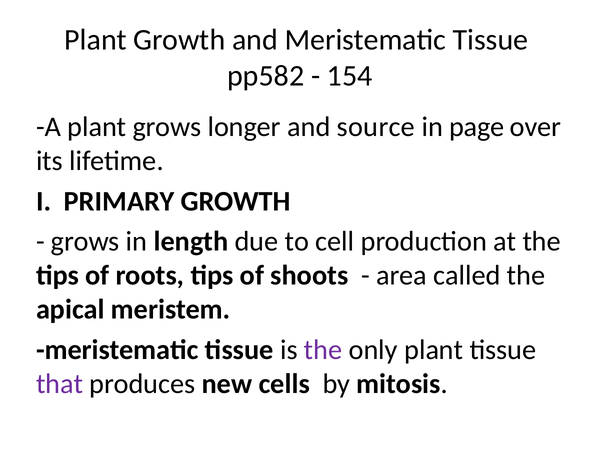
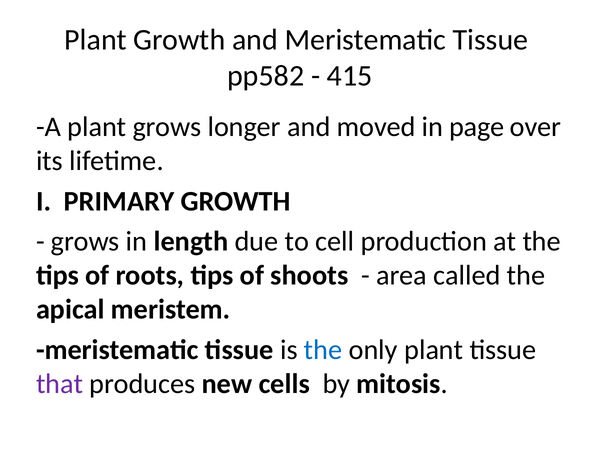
154: 154 -> 415 (350, 76)
source: source -> moved (376, 127)
the colour: purple -> blue (323, 350)
